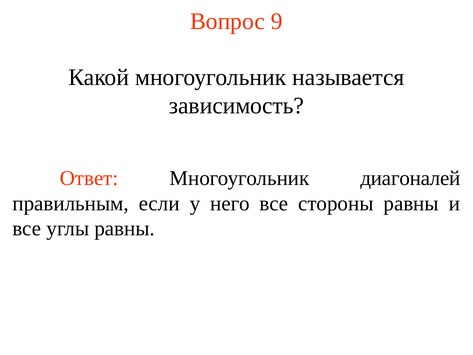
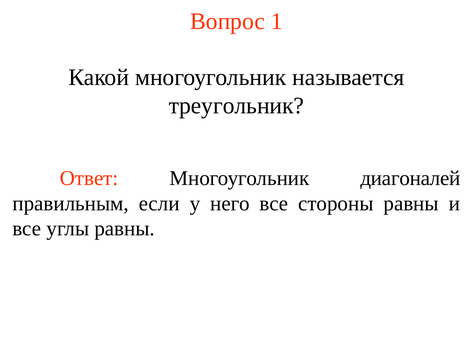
9: 9 -> 1 (277, 21)
зависимость: зависимость -> треугольник (236, 106)
